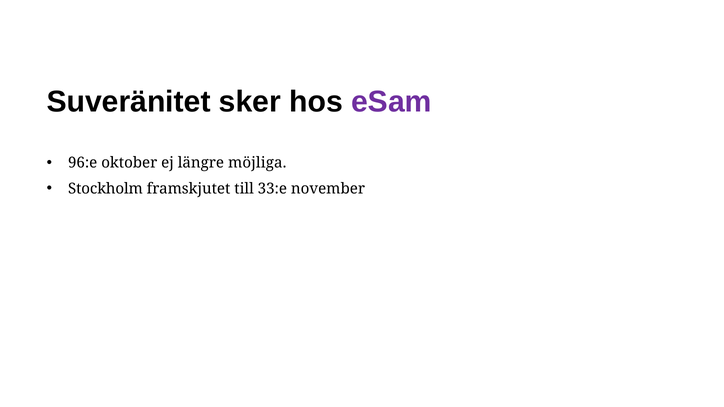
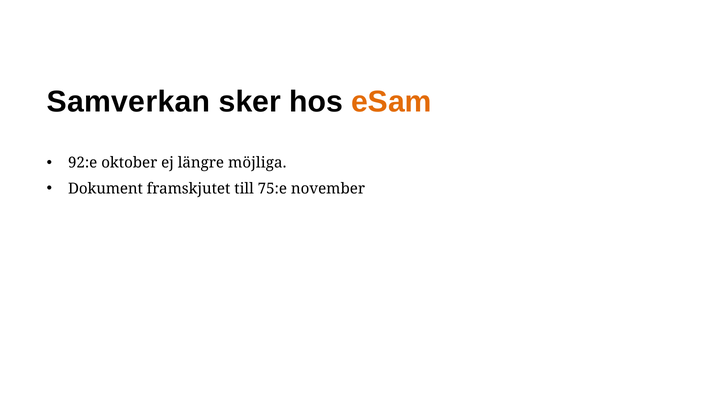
Suveränitet: Suveränitet -> Samverkan (128, 102)
eSam colour: purple -> orange (391, 102)
96:e: 96:e -> 92:e (83, 163)
Stockholm: Stockholm -> Dokument (105, 189)
33:e: 33:e -> 75:e (272, 189)
